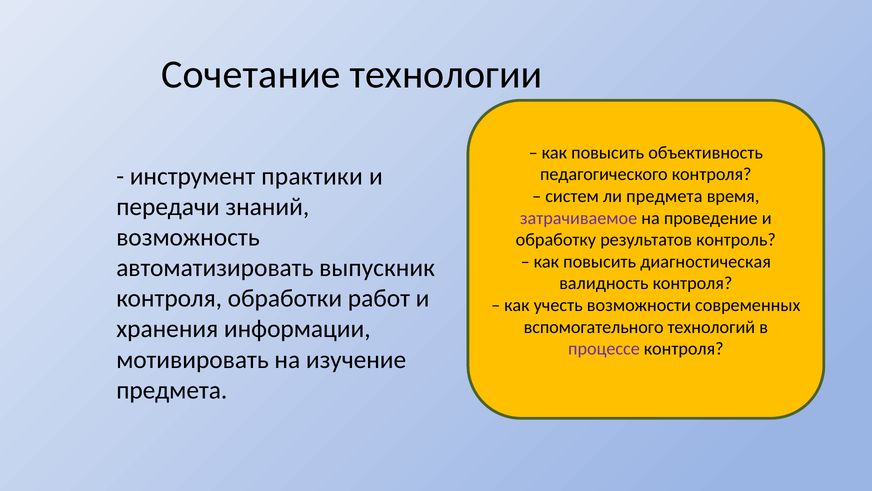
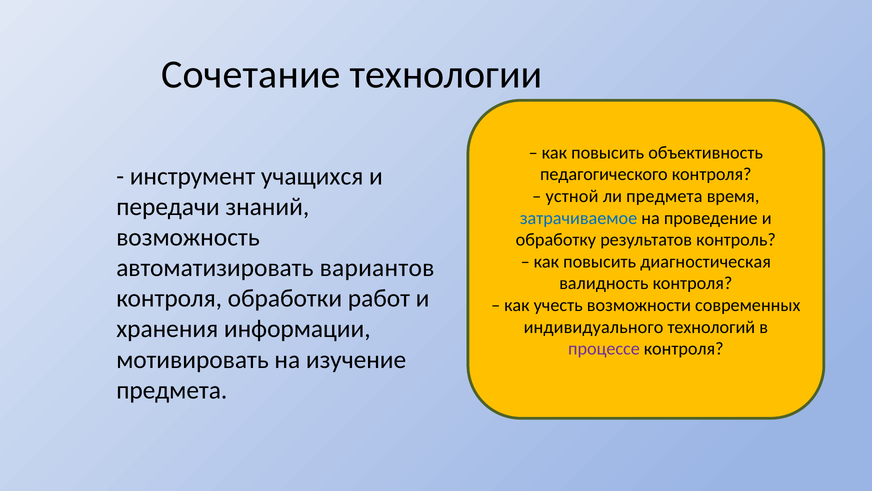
практики: практики -> учащихся (312, 176)
систем: систем -> устной (572, 196)
затрачиваемое colour: purple -> blue (579, 218)
выпускник: выпускник -> вариантов (377, 268)
вспомогательного: вспомогательного -> индивидуального (594, 327)
